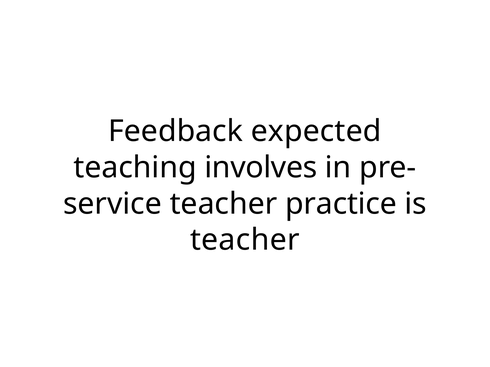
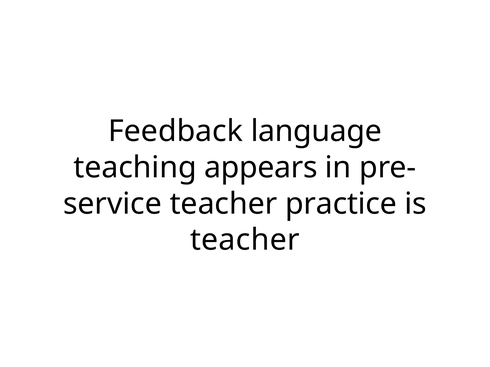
expected: expected -> language (316, 131)
involves: involves -> appears (261, 168)
